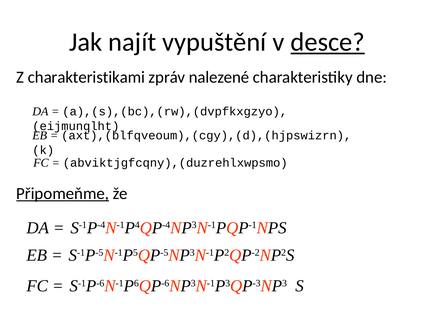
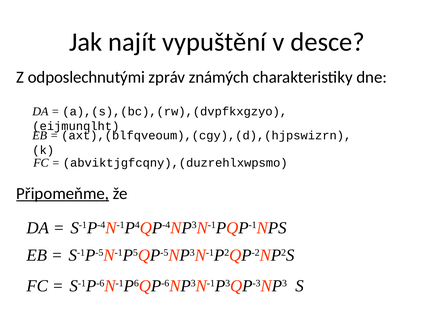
desce underline: present -> none (328, 42)
charakteristikami: charakteristikami -> odposlechnutými (86, 77)
nalezené: nalezené -> známých (219, 77)
